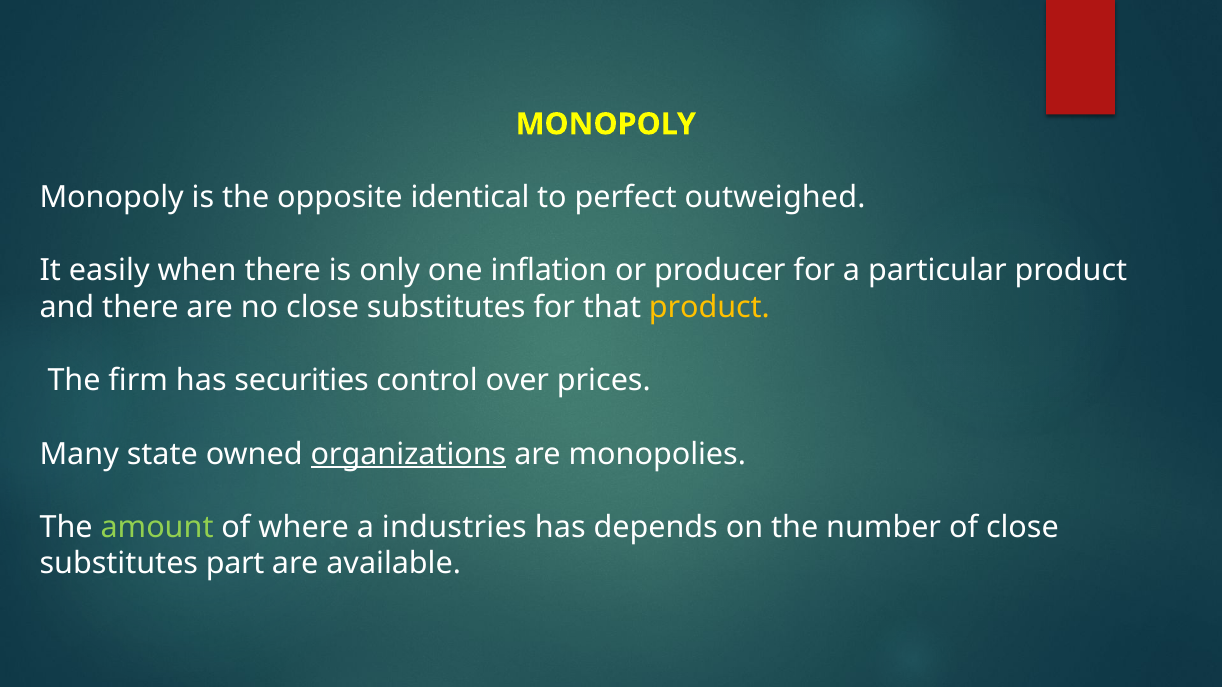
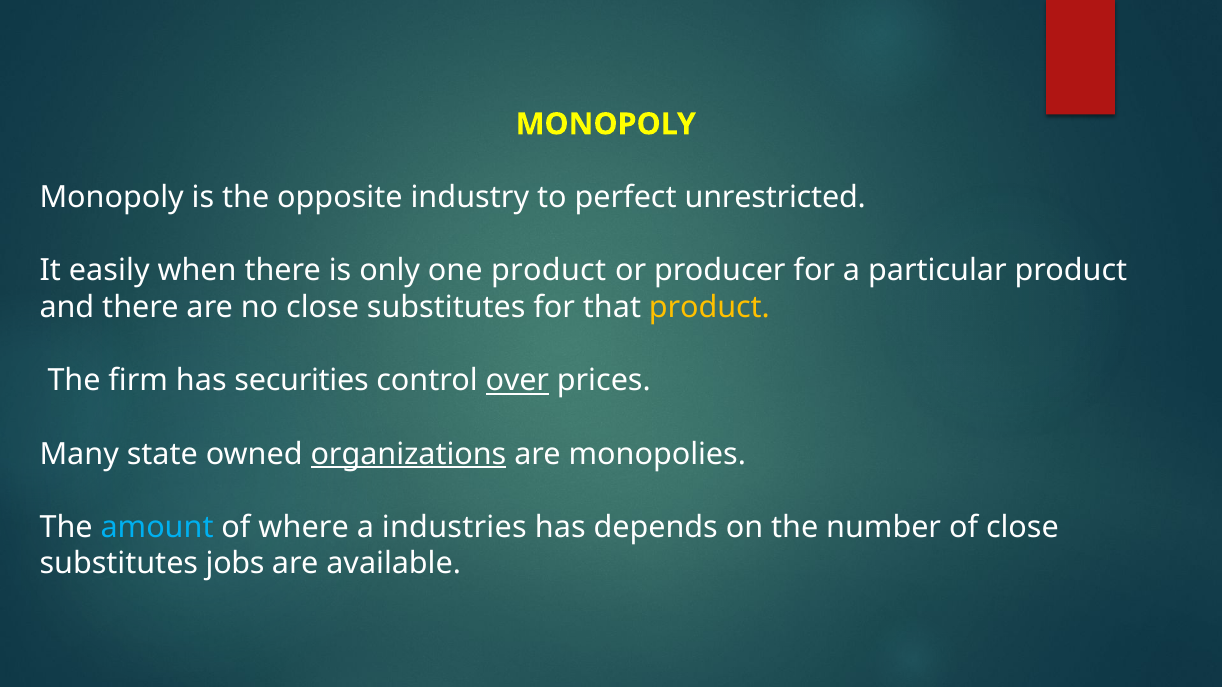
identical: identical -> industry (470, 198)
outweighed: outweighed -> unrestricted (775, 198)
one inflation: inflation -> product (549, 271)
over underline: none -> present (517, 381)
amount colour: light green -> light blue (157, 528)
part: part -> jobs (235, 564)
